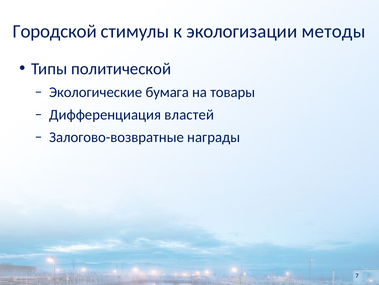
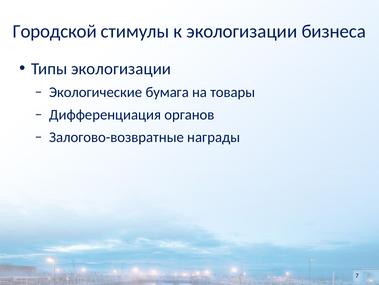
методы: методы -> бизнеса (334, 31)
Типы политической: политической -> экологизации (121, 69)
властей: властей -> органов (189, 115)
